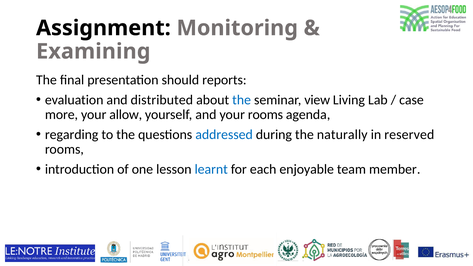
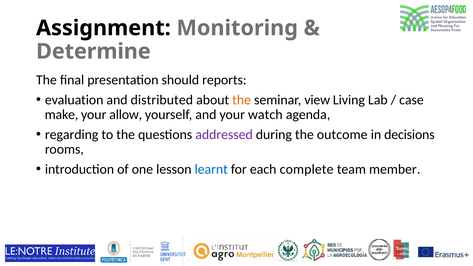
Examining: Examining -> Determine (93, 51)
the colour: blue -> orange (242, 100)
more: more -> make (61, 115)
your rooms: rooms -> watch (265, 115)
addressed colour: blue -> purple (224, 135)
naturally: naturally -> outcome (342, 135)
reserved: reserved -> decisions (409, 135)
enjoyable: enjoyable -> complete (307, 169)
